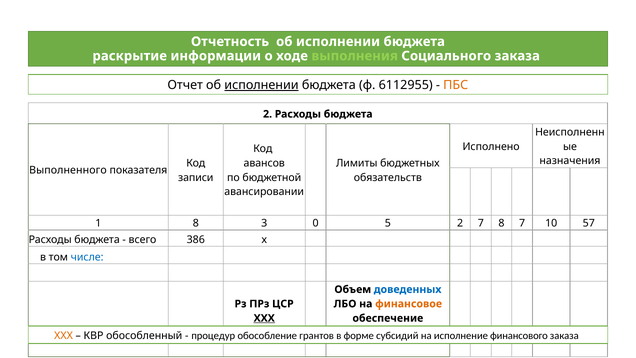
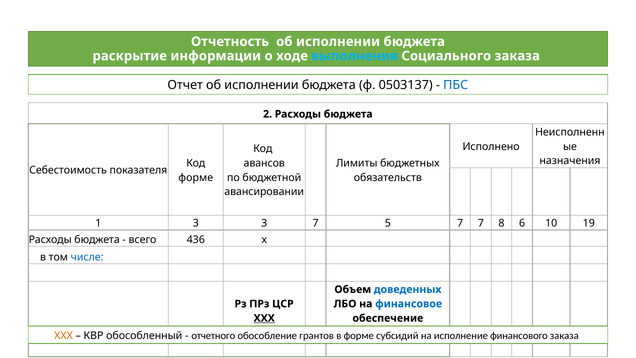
выполнения colour: light green -> light blue (355, 56)
исполнении underline: present -> none (261, 85)
6112955: 6112955 -> 0503137 (406, 85)
ПБС colour: orange -> blue (456, 85)
Выполненного: Выполненного -> Себестоимость (68, 170)
записи: записи -> форме (196, 177)
1 8: 8 -> 3 (196, 223)
3 0: 0 -> 7 (316, 223)
5 2: 2 -> 7 (460, 223)
8 7: 7 -> 6 (522, 223)
57: 57 -> 19 (589, 223)
386: 386 -> 436 (196, 240)
финансовое colour: orange -> blue (409, 304)
процедур: процедур -> отчетного (213, 335)
